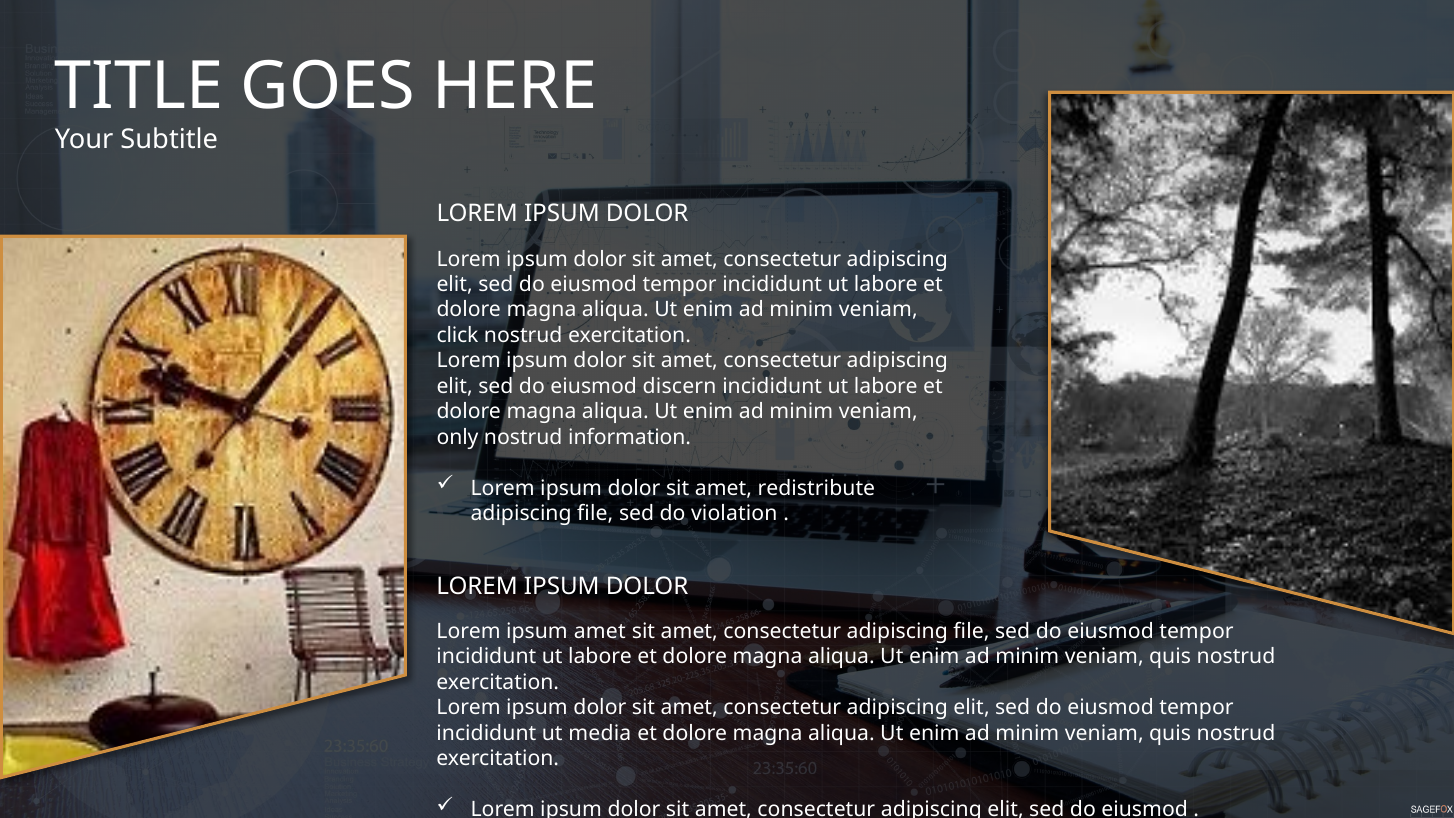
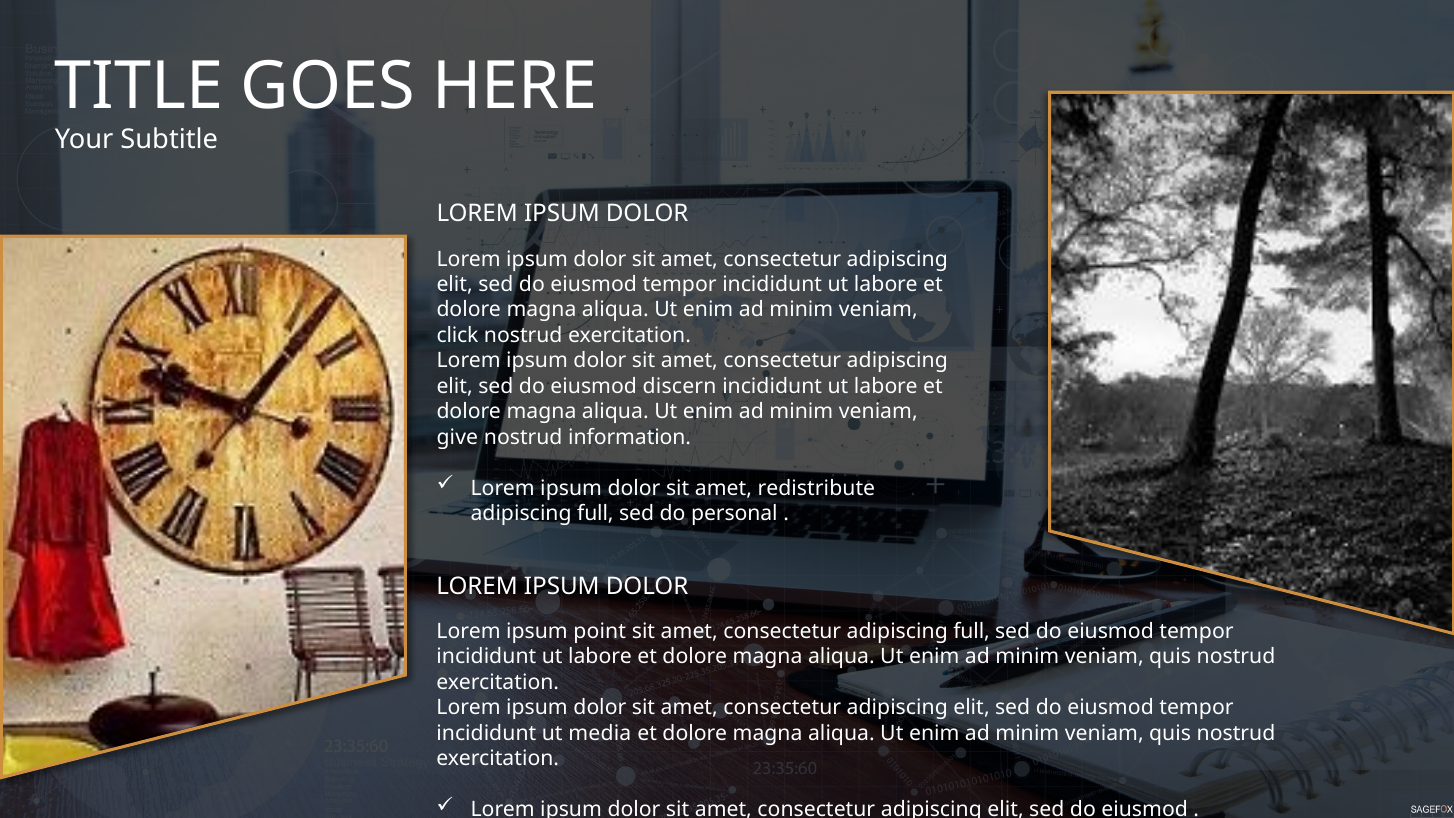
only: only -> give (457, 437)
file: file -> full (595, 514)
violation: violation -> personal (734, 514)
ipsum amet: amet -> point (600, 631)
consectetur adipiscing file: file -> full (972, 631)
